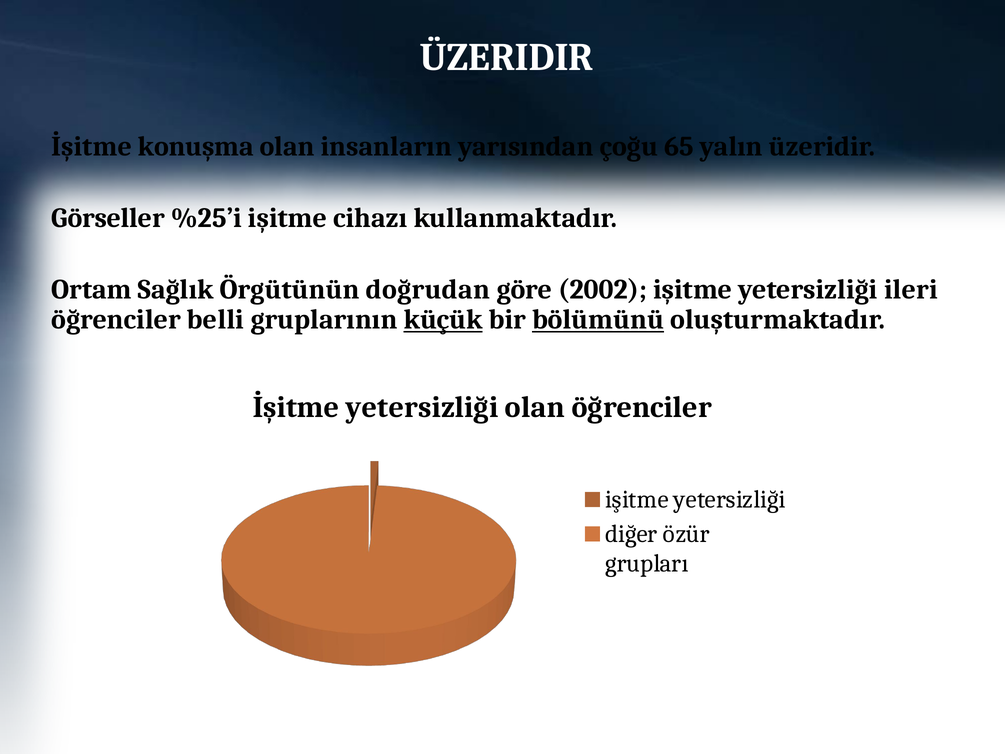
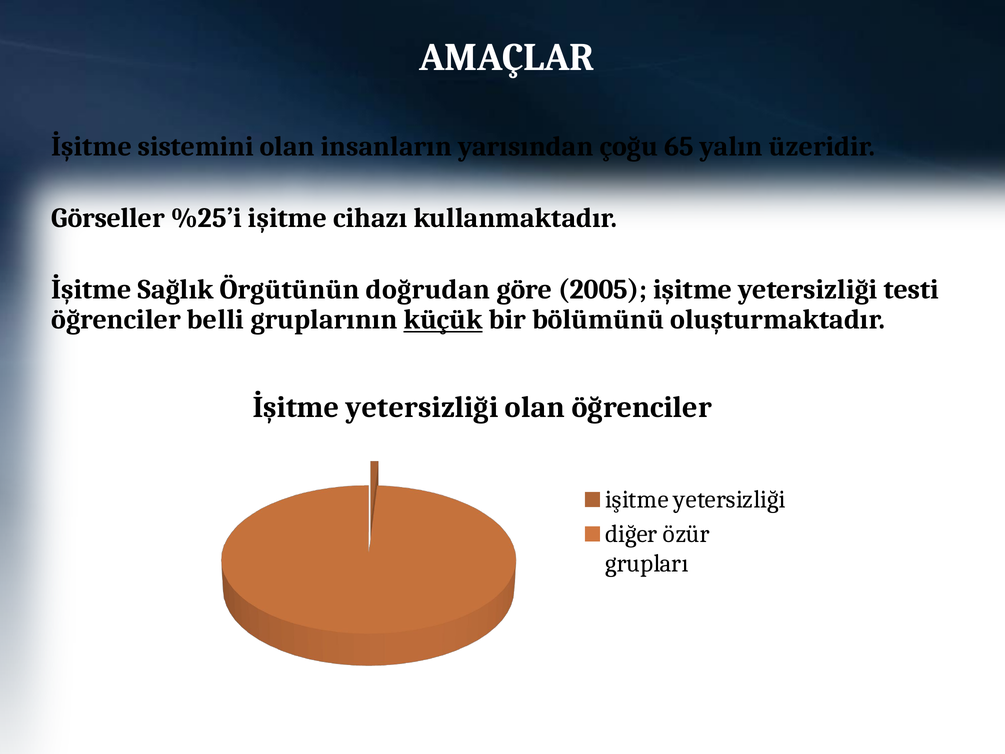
ÜZERIDIR: ÜZERIDIR -> AMAÇLAR (507, 57)
konuşma: konuşma -> sistemini (196, 146)
Ortam: Ortam -> İşitme (91, 289)
2002: 2002 -> 2005 (603, 289)
ileri: ileri -> testi (911, 289)
bölümünü underline: present -> none (598, 320)
